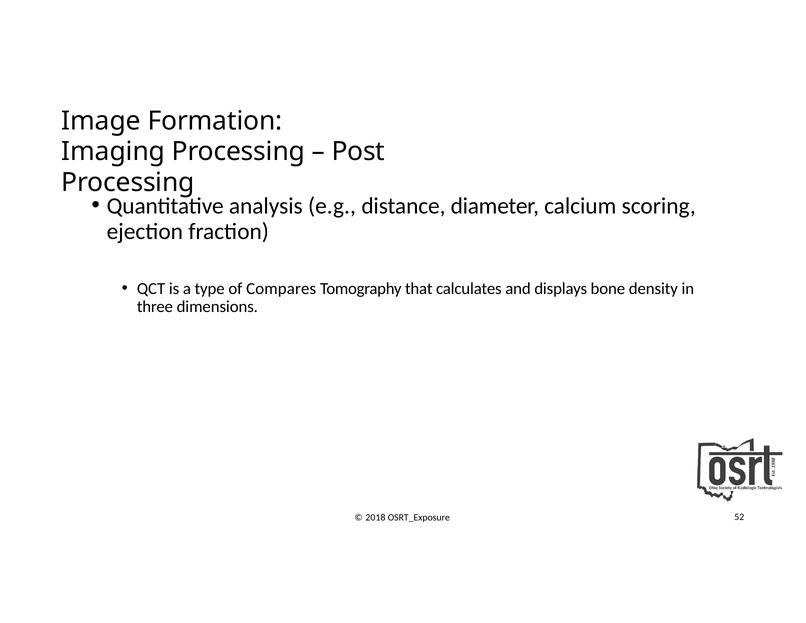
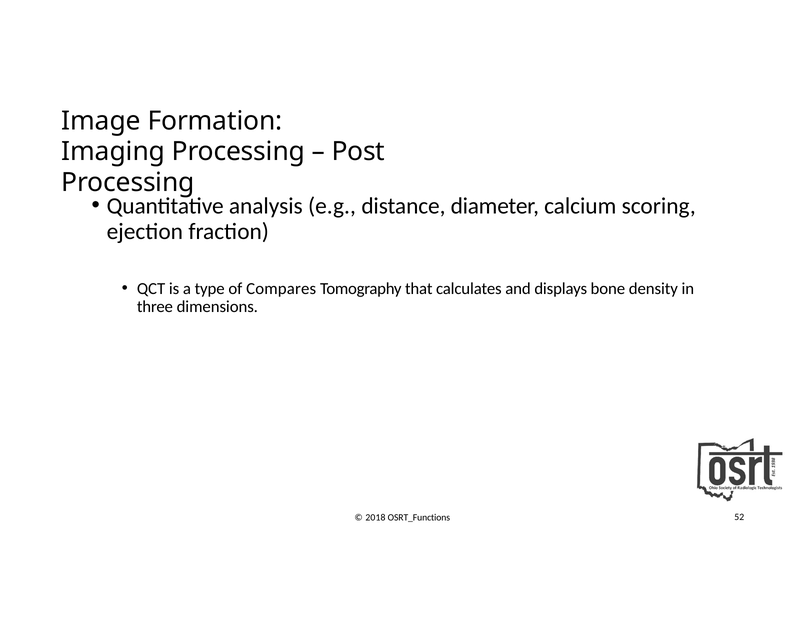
OSRT_Exposure: OSRT_Exposure -> OSRT_Functions (419, 517)
